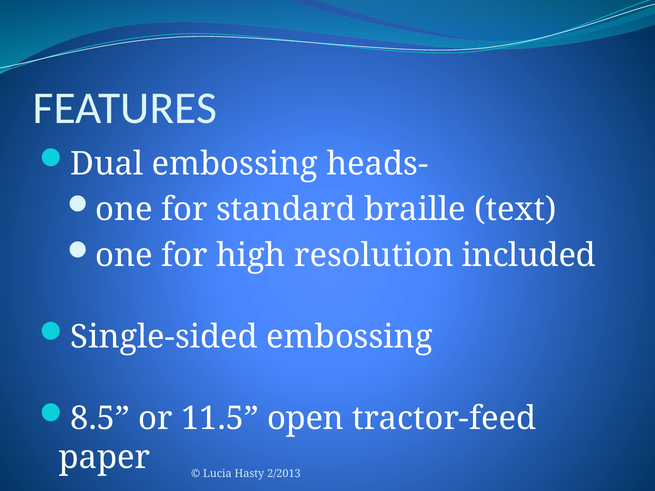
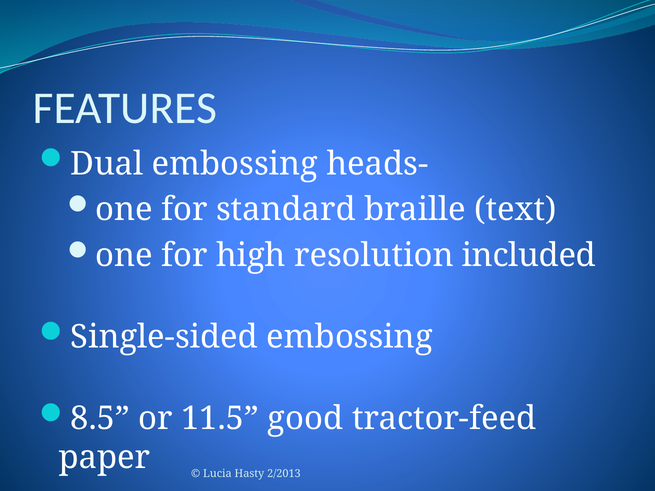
open: open -> good (305, 419)
